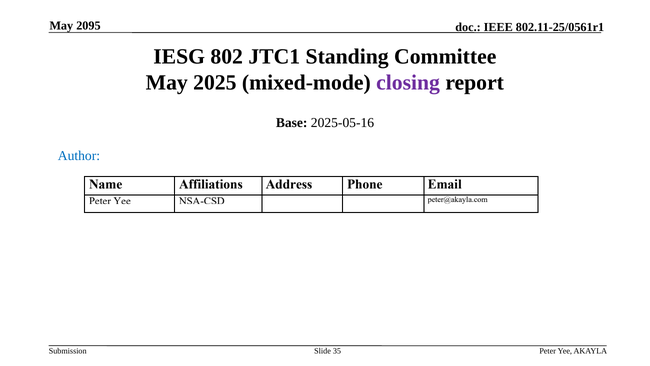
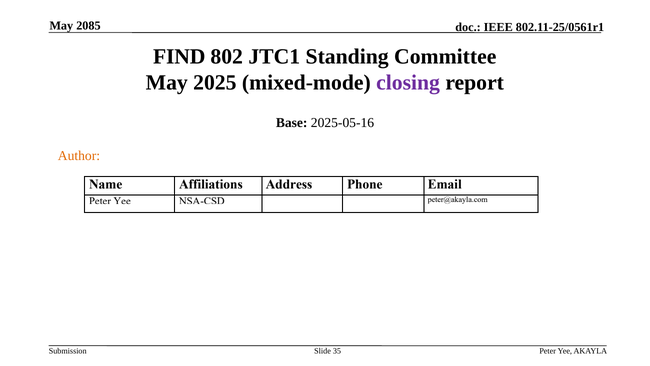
2095: 2095 -> 2085 (88, 26)
IESG: IESG -> FIND (179, 56)
Author colour: blue -> orange (79, 156)
